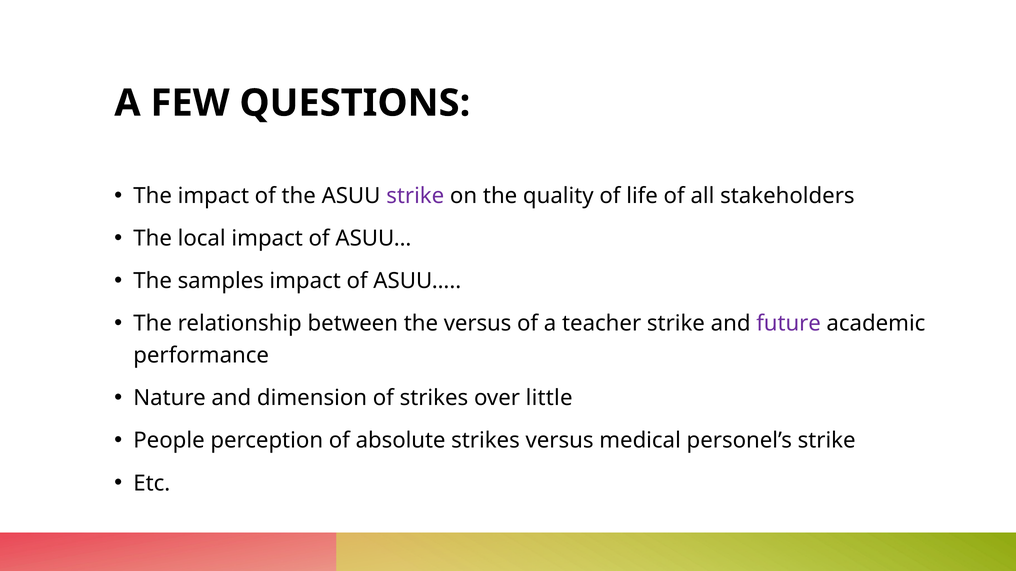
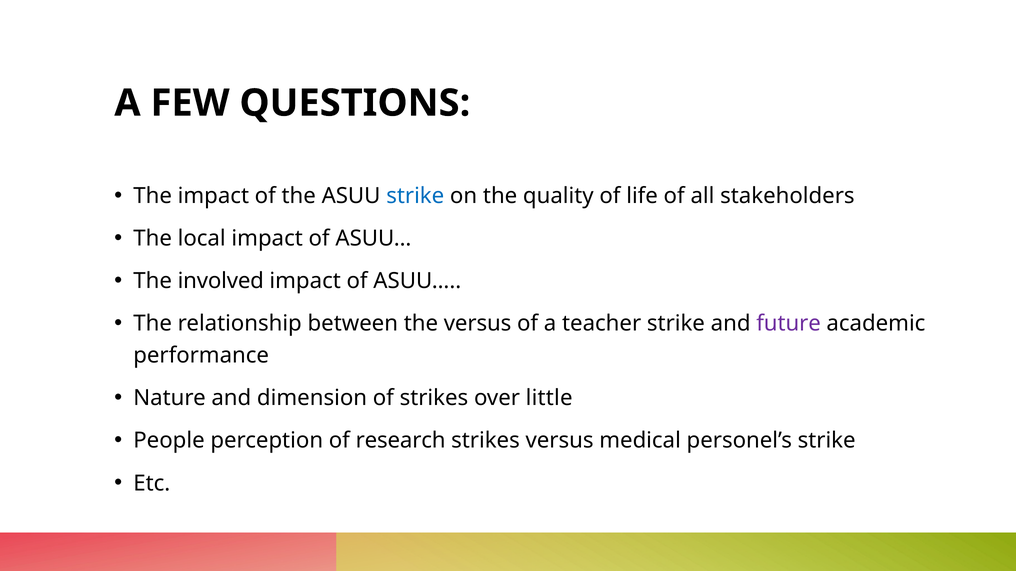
strike colour: purple -> blue (415, 196)
samples: samples -> involved (221, 281)
absolute: absolute -> research (401, 441)
